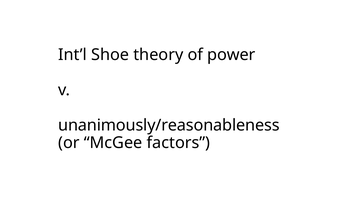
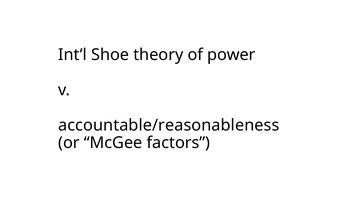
unanimously/reasonableness: unanimously/reasonableness -> accountable/reasonableness (169, 125)
